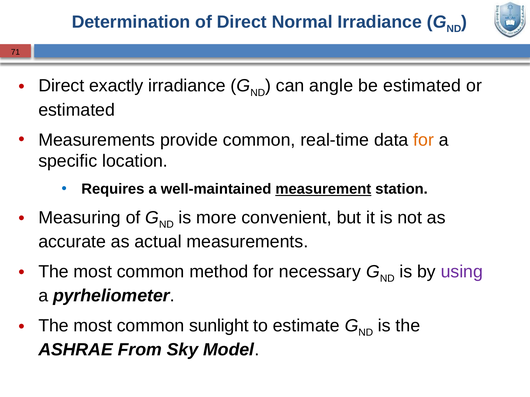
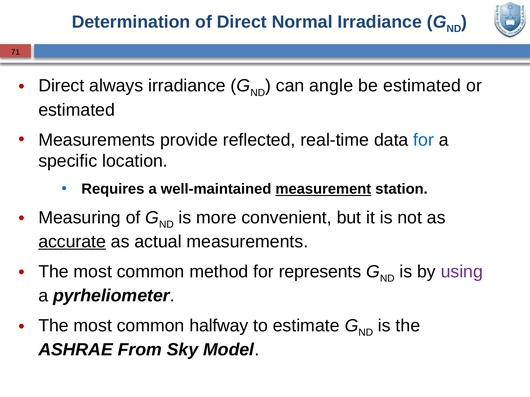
exactly: exactly -> always (116, 86)
provide common: common -> reflected (259, 140)
for colour: orange -> blue (424, 140)
accurate underline: none -> present (72, 242)
necessary: necessary -> represents (320, 272)
sunlight: sunlight -> halfway (219, 326)
